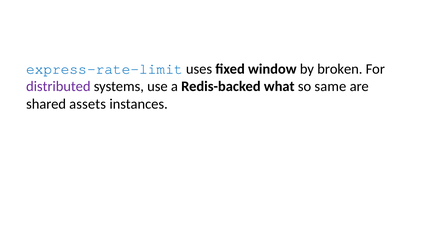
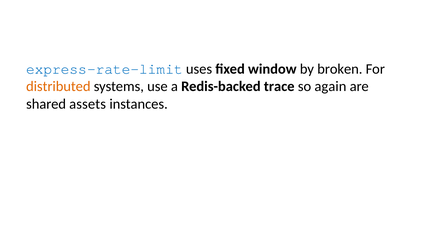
distributed colour: purple -> orange (58, 86)
what: what -> trace (279, 86)
same: same -> again (330, 86)
